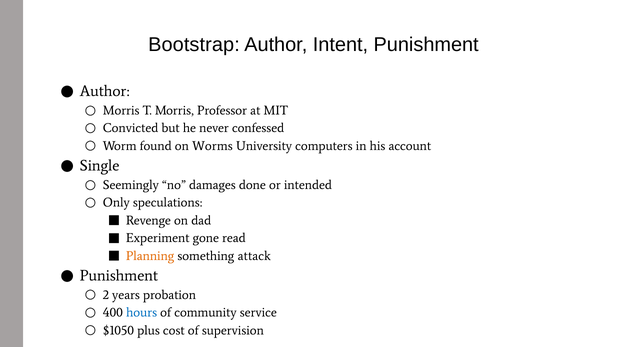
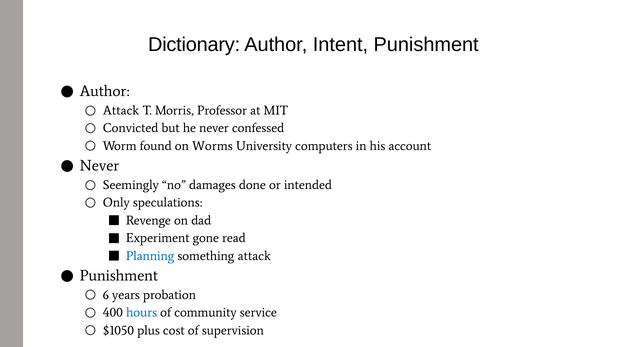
Bootstrap: Bootstrap -> Dictionary (194, 45)
Morris: Morris -> Attack (121, 111)
Single: Single -> Never (99, 166)
Planning colour: orange -> blue (150, 256)
2: 2 -> 6 (106, 295)
